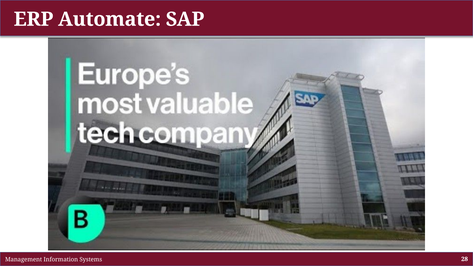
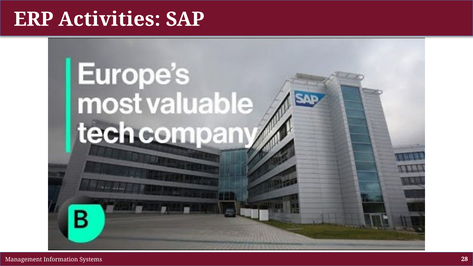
Automate: Automate -> Activities (109, 19)
